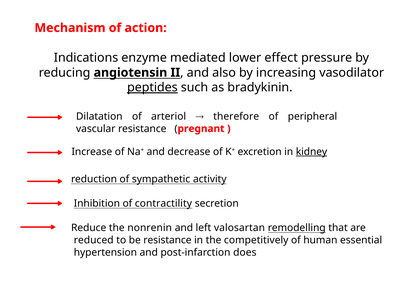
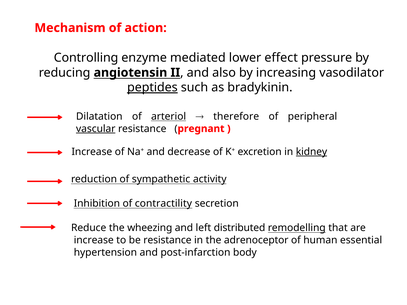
Indications: Indications -> Controlling (86, 58)
arteriol underline: none -> present (169, 117)
vascular underline: none -> present (96, 129)
nonrenin: nonrenin -> wheezing (150, 228)
valosartan: valosartan -> distributed (240, 228)
reduced: reduced -> increase (94, 240)
competitively: competitively -> adrenoceptor (256, 240)
does: does -> body (245, 253)
